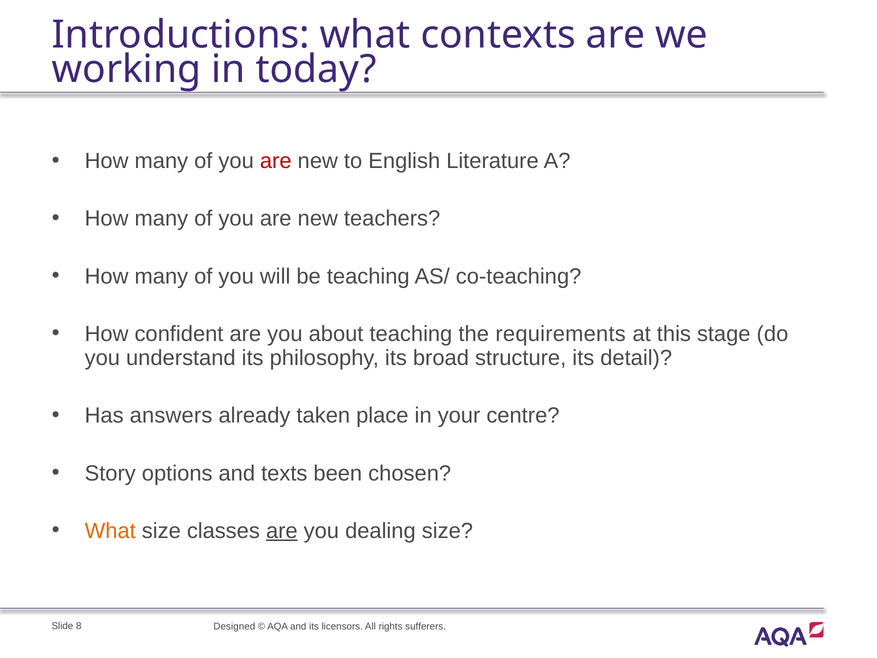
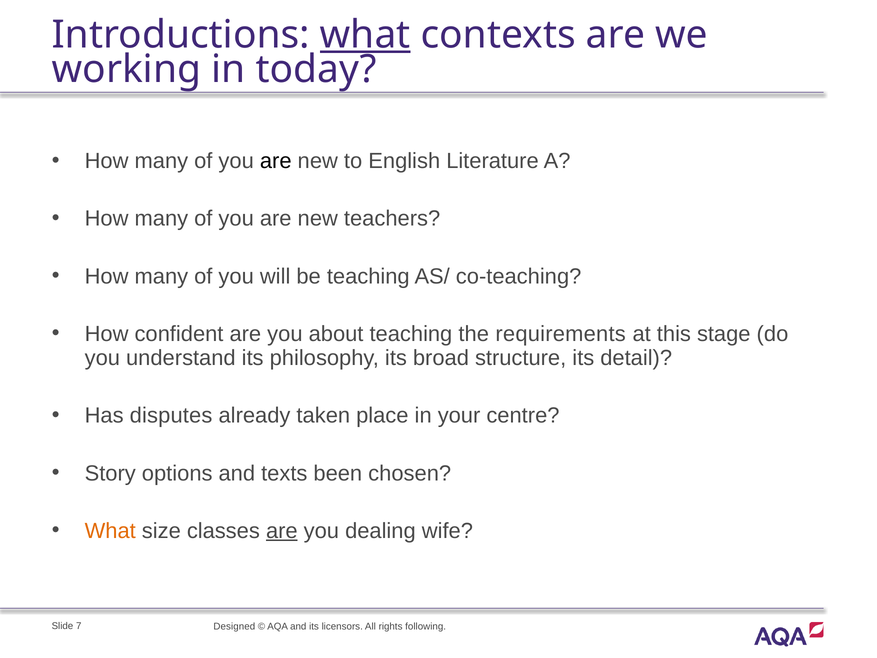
what underline: none -> present (365, 35)
are colour: red -> black (276, 161)
answers: answers -> disputes (171, 416)
dealing size: size -> wife (447, 531)
8: 8 -> 7 (79, 626)
sufferers: sufferers -> following (426, 627)
